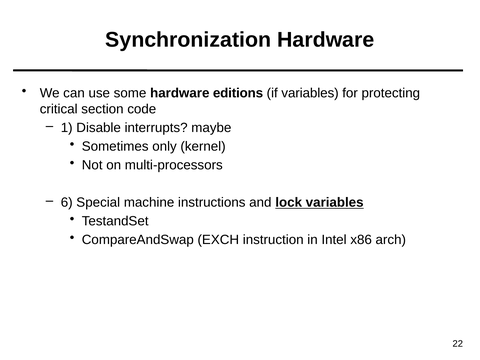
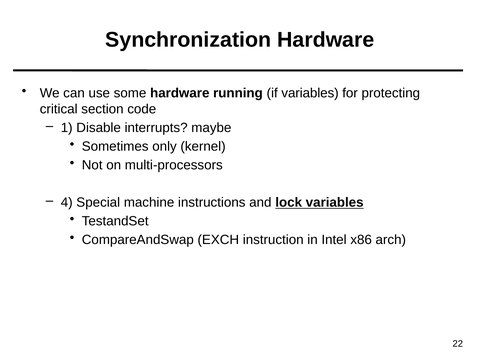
editions: editions -> running (238, 93)
6: 6 -> 4 (67, 202)
